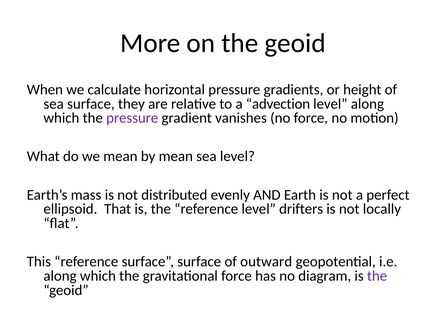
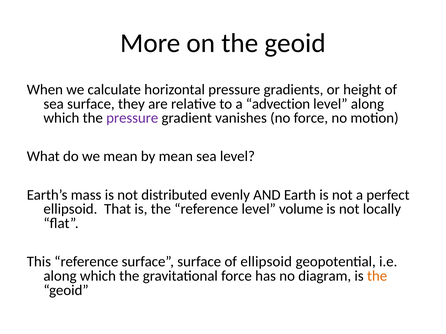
drifters: drifters -> volume (301, 209)
of outward: outward -> ellipsoid (266, 262)
the colour: purple -> orange (377, 276)
